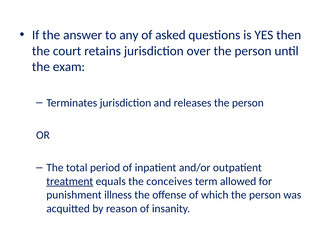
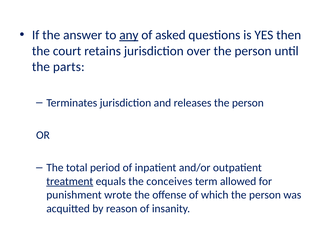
any underline: none -> present (129, 35)
exam: exam -> parts (69, 67)
illness: illness -> wrote (118, 195)
